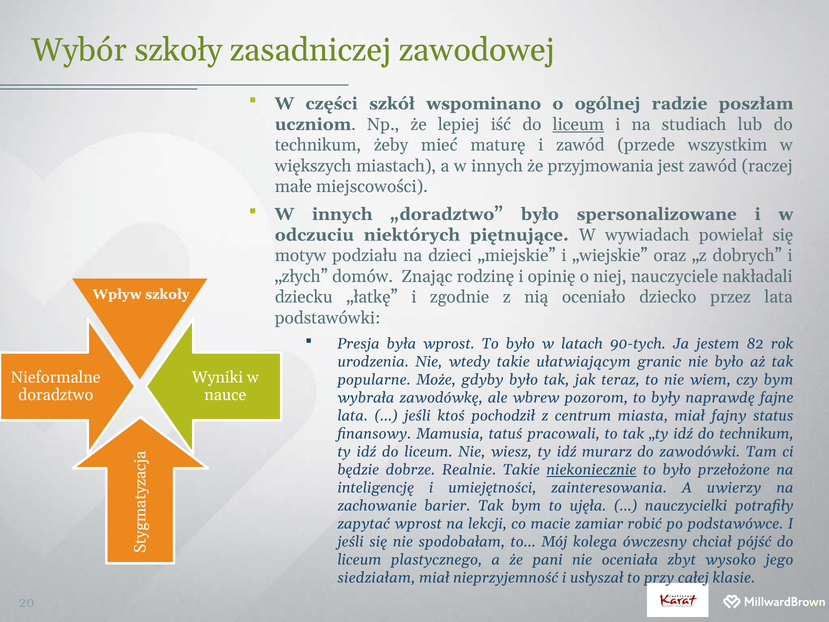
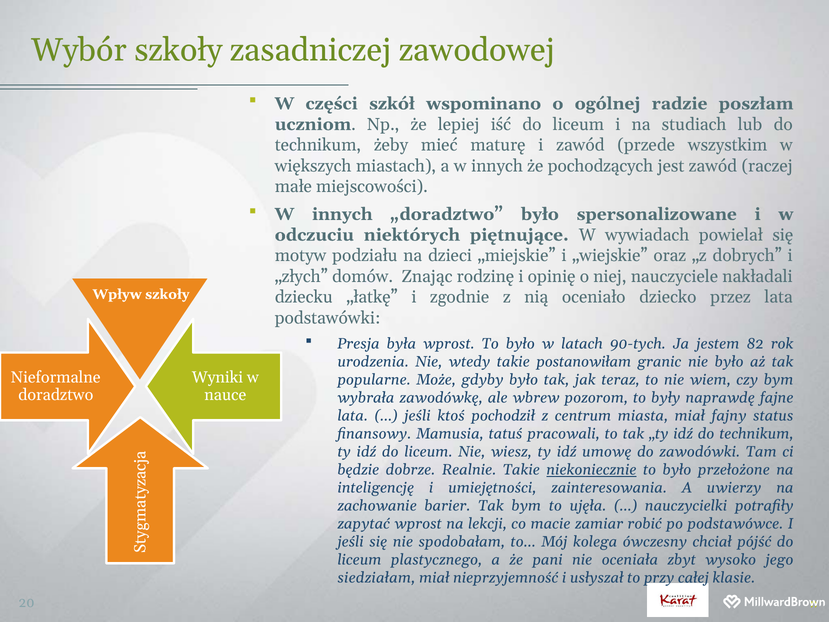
liceum underline: present -> none (578, 124)
przyjmowania: przyjmowania -> pochodzących (601, 166)
ułatwiającym: ułatwiającym -> postanowiłam (584, 362)
murarz: murarz -> umowę (607, 452)
